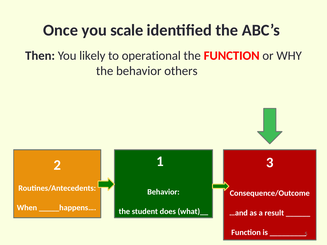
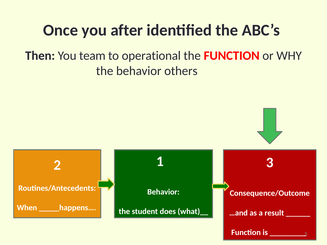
scale: scale -> after (127, 30)
likely: likely -> team (92, 56)
